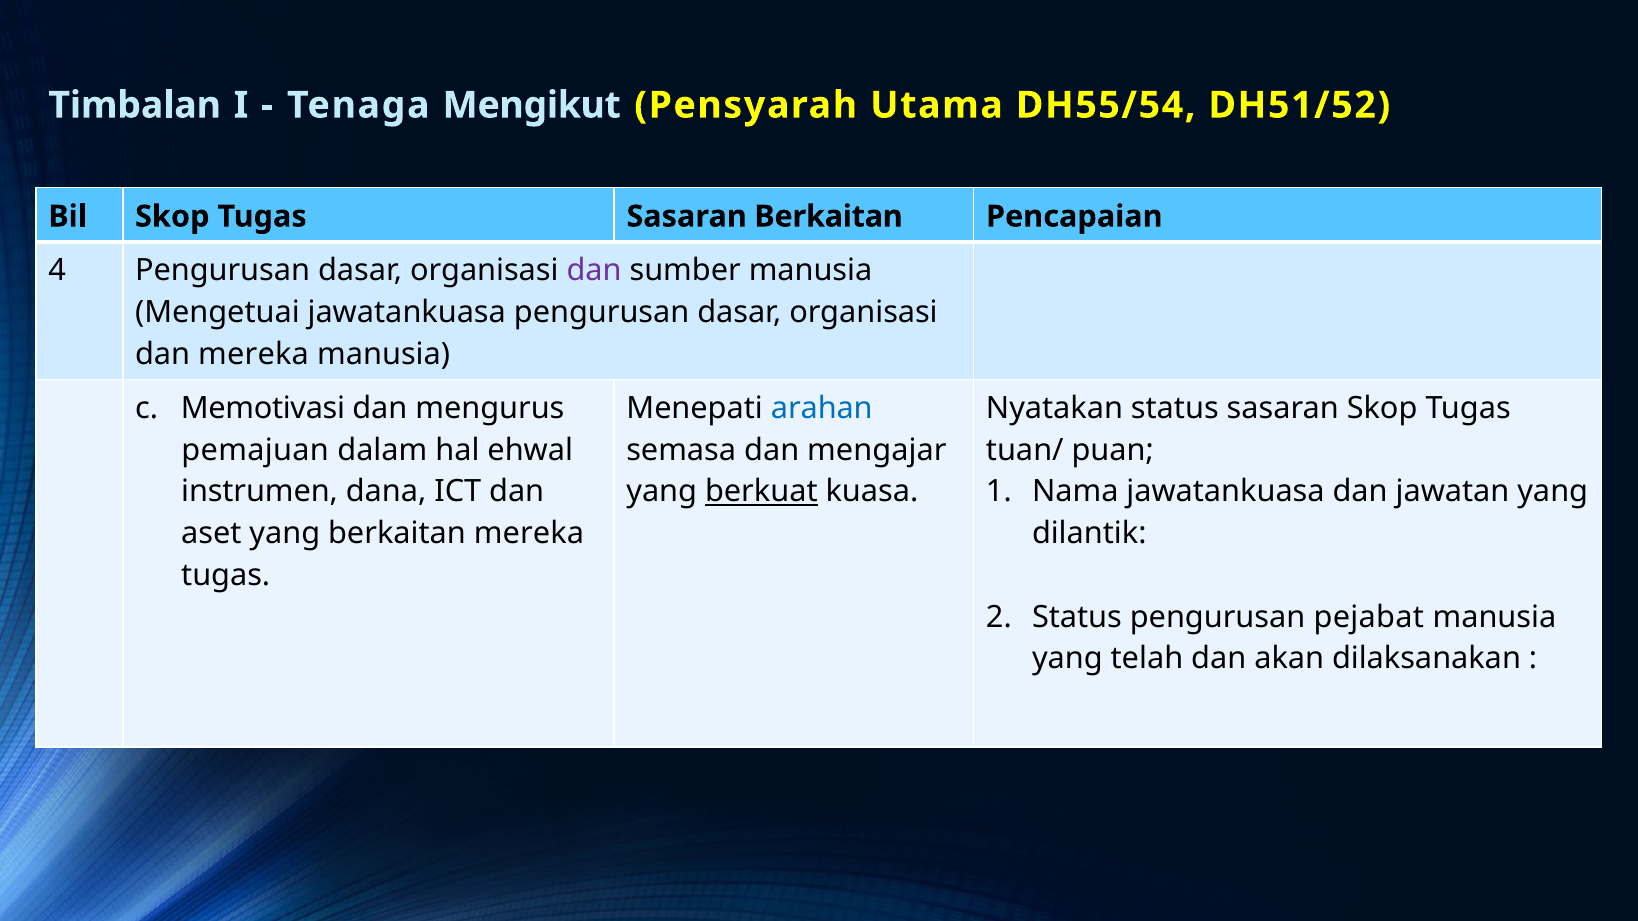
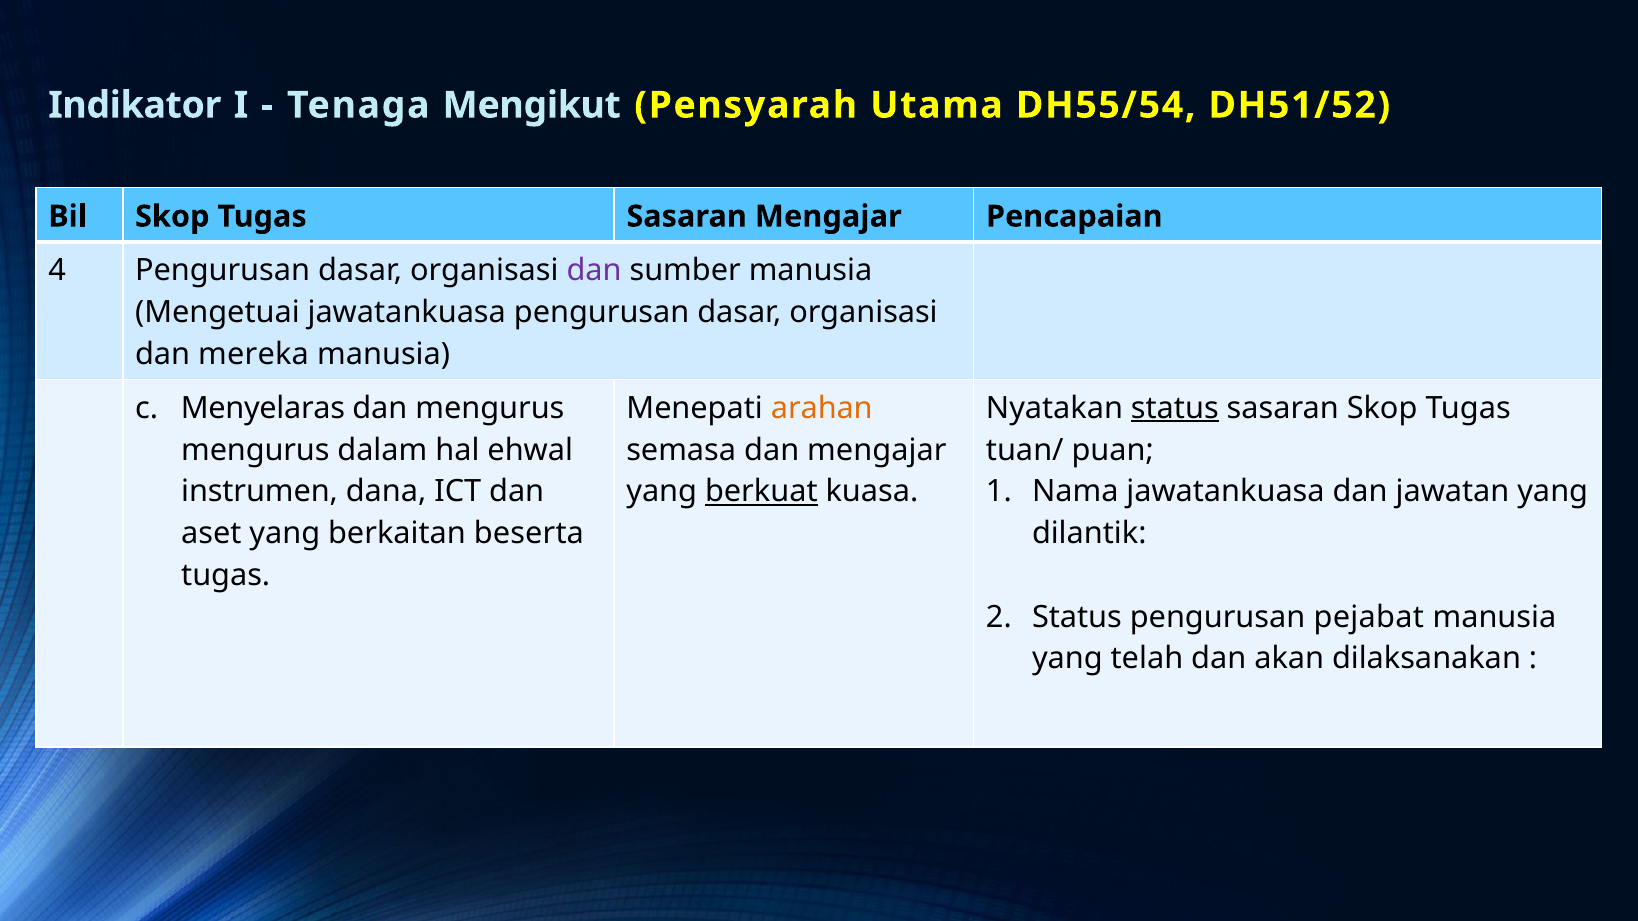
Timbalan: Timbalan -> Indikator (135, 105)
Sasaran Berkaitan: Berkaitan -> Mengajar (828, 217)
Memotivasi: Memotivasi -> Menyelaras (263, 408)
arahan colour: blue -> orange (822, 408)
status underline: none -> present (1175, 408)
pemajuan: pemajuan -> mengurus (255, 450)
berkaitan mereka: mereka -> beserta (529, 534)
